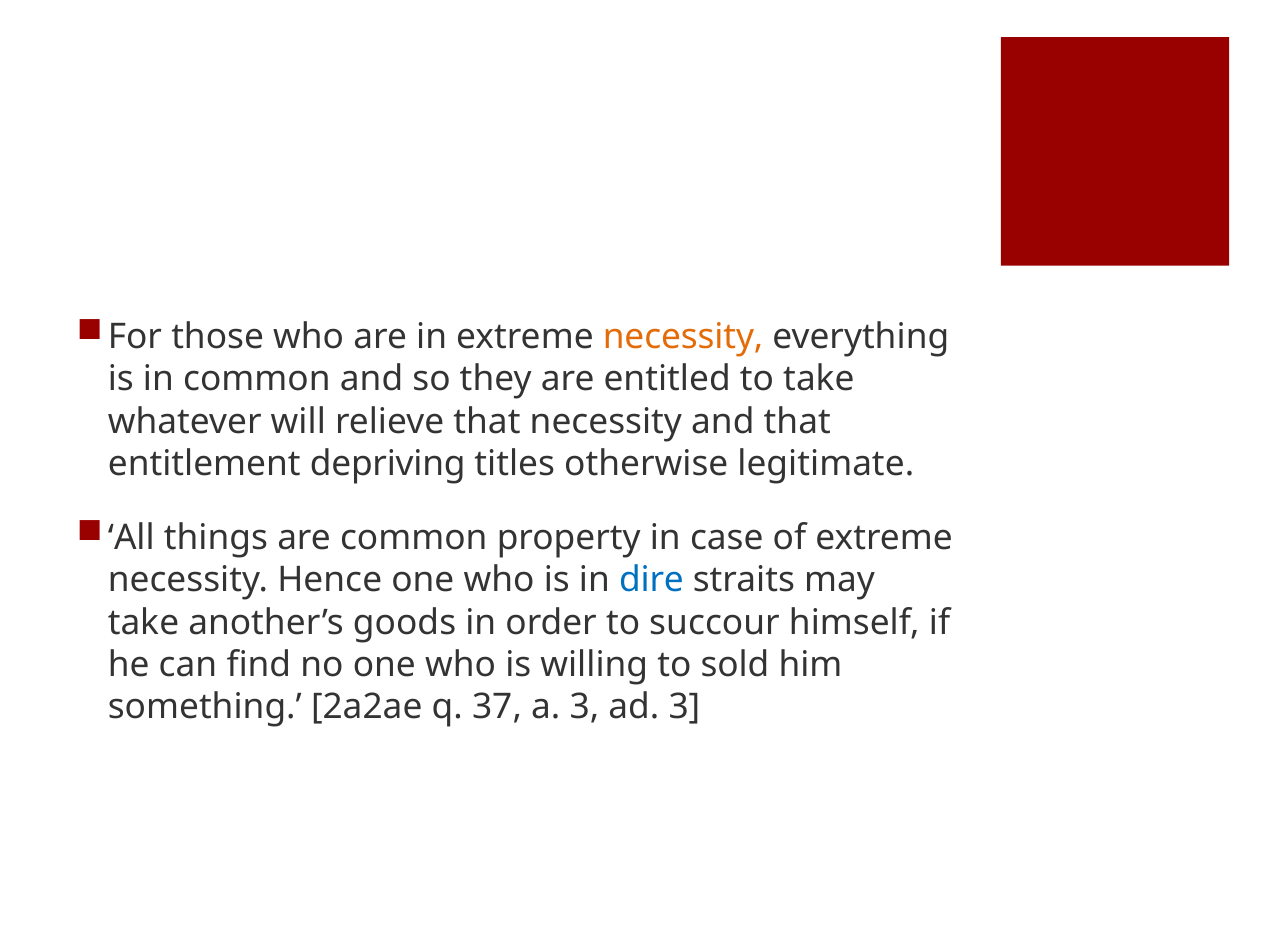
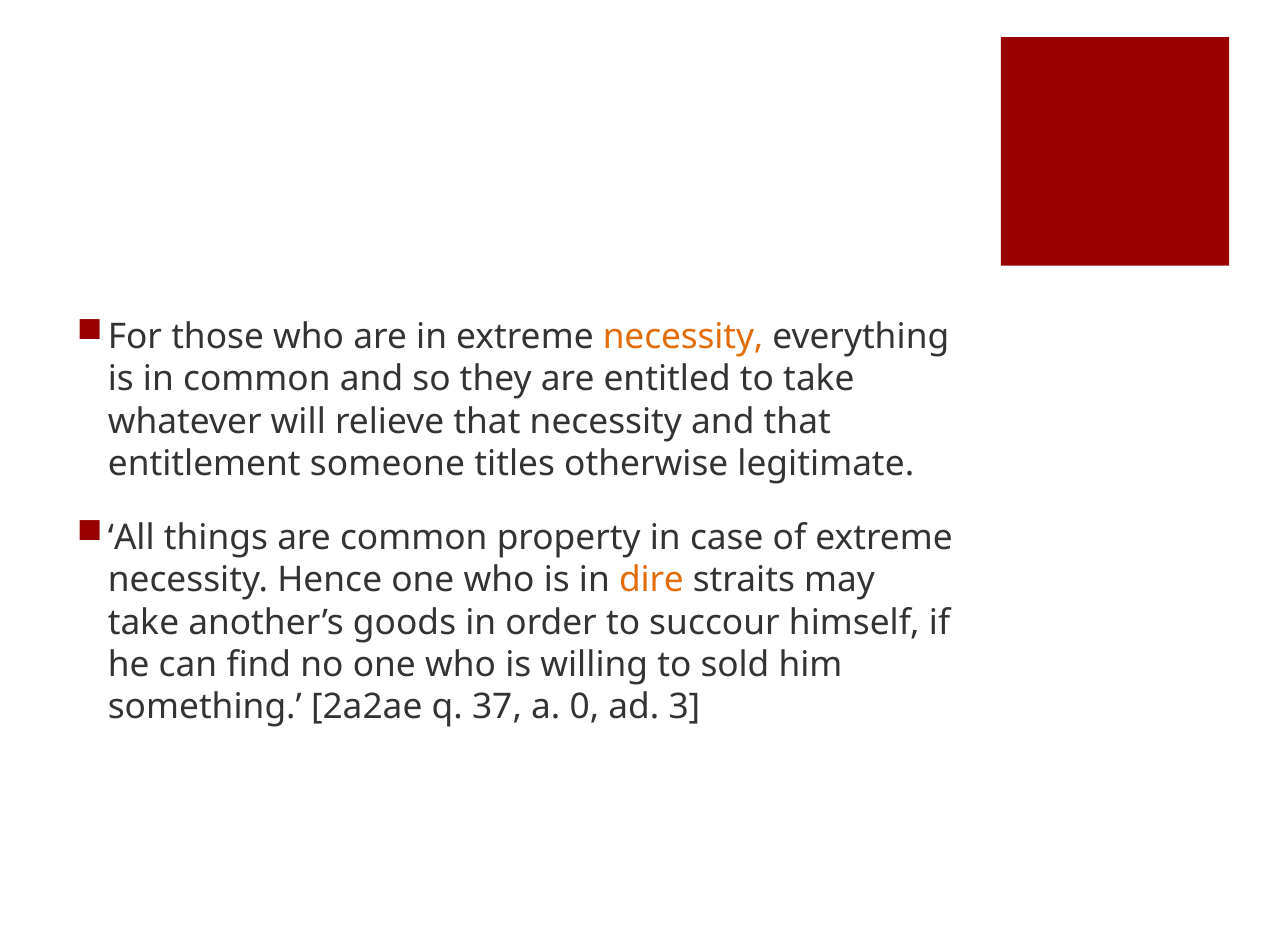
depriving: depriving -> someone (388, 464)
dire colour: blue -> orange (651, 580)
a 3: 3 -> 0 (584, 707)
